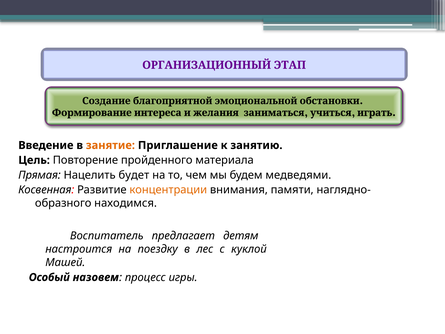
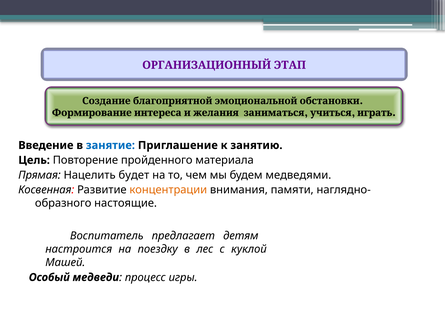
занятие colour: orange -> blue (110, 145)
находимся: находимся -> настоящие (126, 203)
назовем: назовем -> медведи (96, 277)
